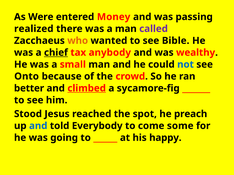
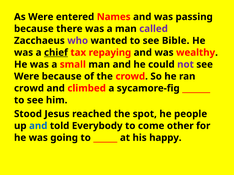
Money: Money -> Names (114, 17)
realized: realized -> because (34, 29)
who colour: orange -> purple (78, 41)
anybody: anybody -> repaying (110, 53)
not colour: blue -> purple (186, 65)
Onto: Onto -> Were (27, 77)
better: better -> crowd (29, 88)
climbed underline: present -> none (87, 88)
preach: preach -> people (191, 114)
some: some -> other (180, 126)
